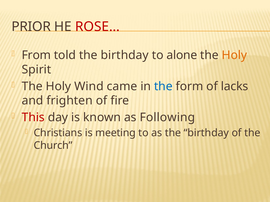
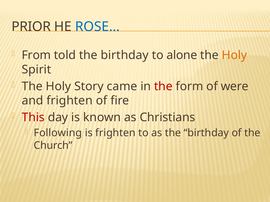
ROSE… colour: red -> blue (97, 27)
Wind: Wind -> Story (89, 86)
the colour: blue -> red (163, 86)
lacks: lacks -> were (235, 86)
Following: Following -> Christians (167, 118)
Christians: Christians -> Following (58, 133)
is meeting: meeting -> frighten (115, 133)
